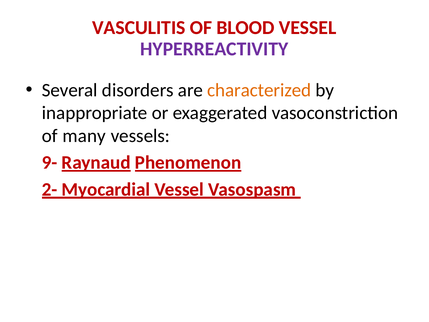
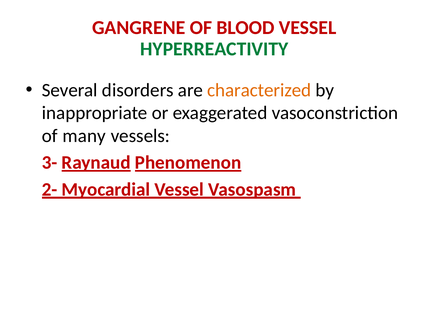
VASCULITIS: VASCULITIS -> GANGRENE (139, 28)
HYPERREACTIVITY colour: purple -> green (214, 49)
9-: 9- -> 3- (50, 163)
